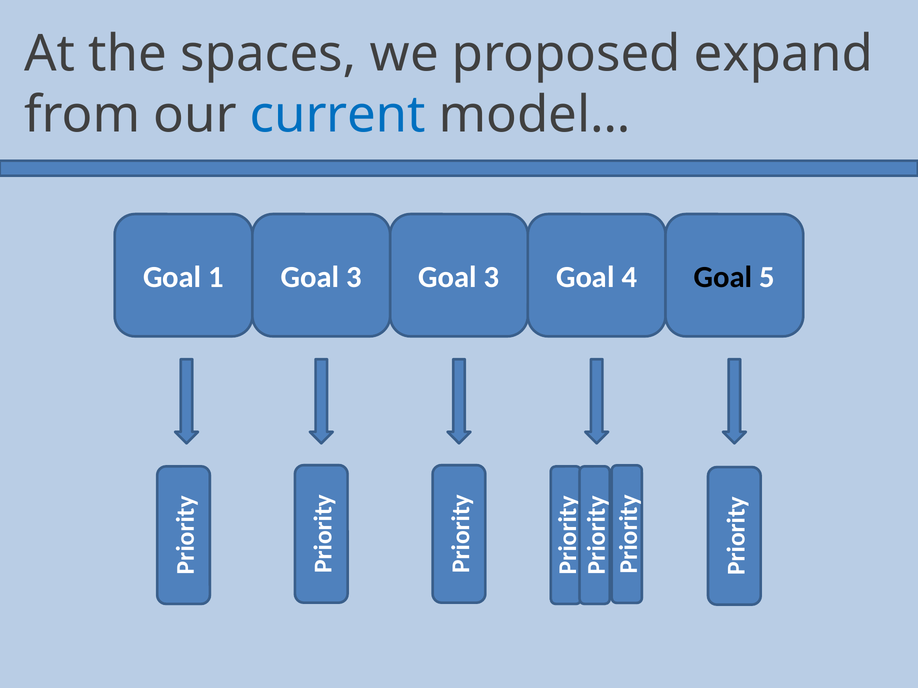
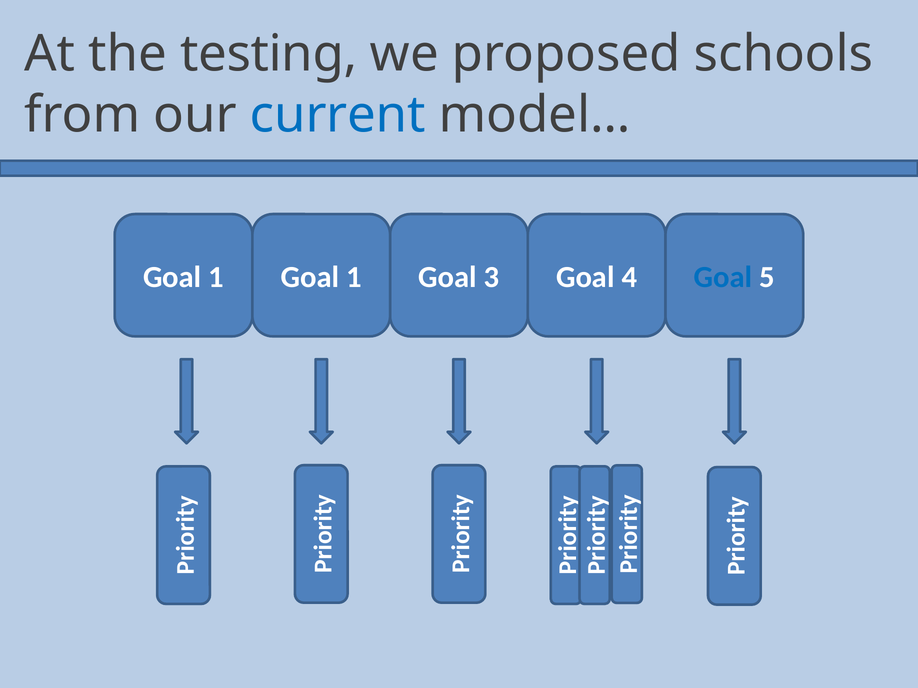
spaces: spaces -> testing (269, 54)
expand: expand -> schools (784, 54)
3: 3 -> 1 (354, 278)
Goal colour: black -> blue (723, 278)
